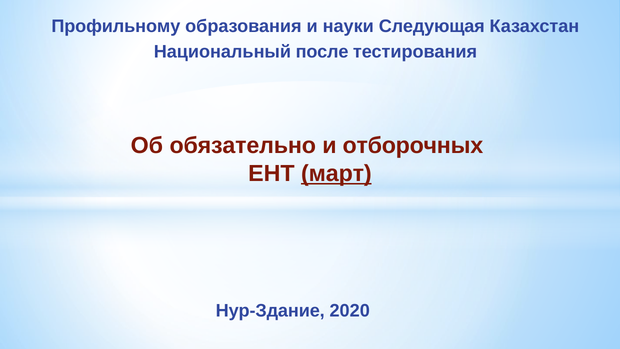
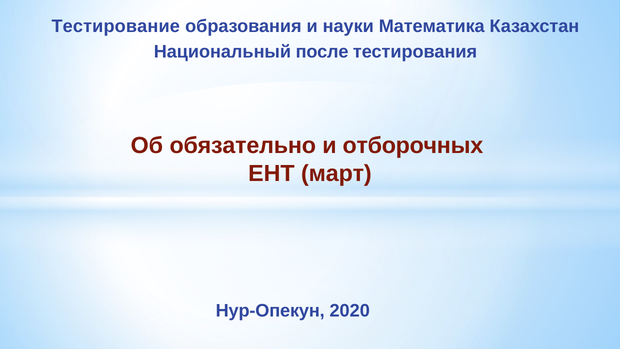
Профильному: Профильному -> Тестирование (116, 26)
Следующая: Следующая -> Математика (432, 26)
март underline: present -> none (336, 173)
Нур-Здание: Нур-Здание -> Нур-Опекун (270, 311)
